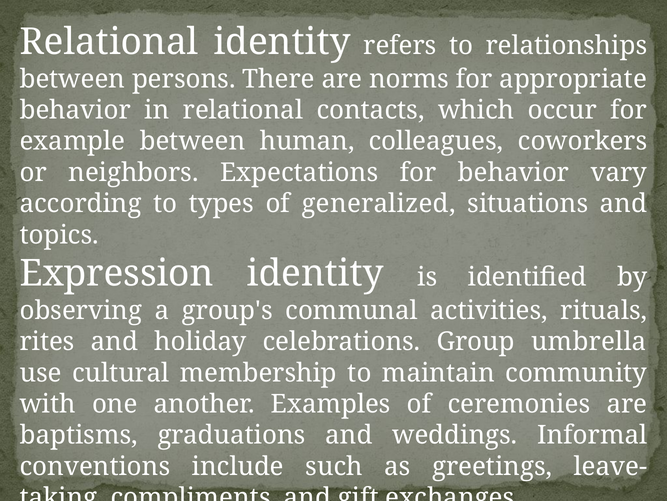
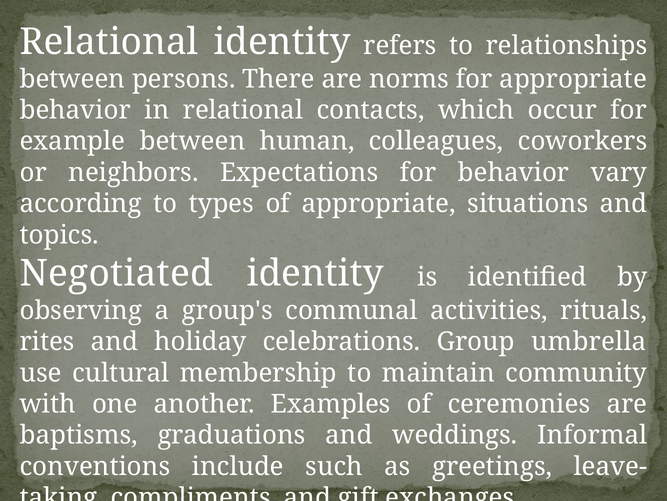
of generalized: generalized -> appropriate (379, 203)
Expression: Expression -> Negotiated (116, 273)
